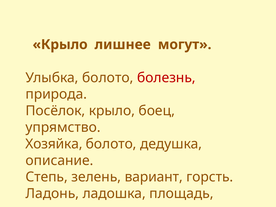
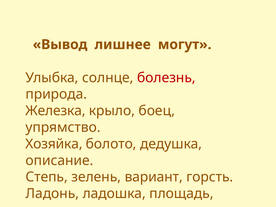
Крыло: Крыло -> Вывод (60, 45)
Улыбка болото: болото -> солнце (108, 78)
Посёлок: Посёлок -> Железка (55, 111)
